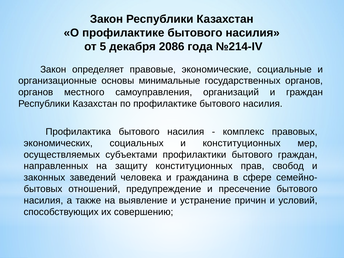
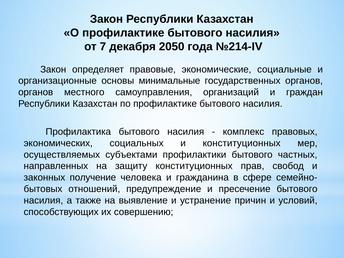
5: 5 -> 7 (103, 47)
2086: 2086 -> 2050 (172, 47)
бытового граждан: граждан -> частных (298, 155)
заведений: заведений -> получение (93, 178)
